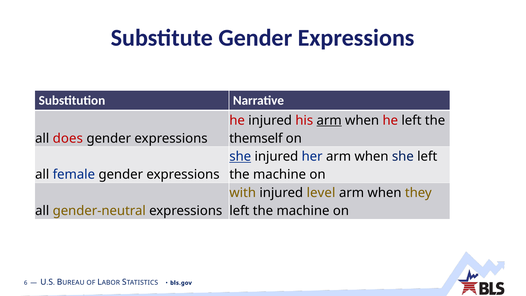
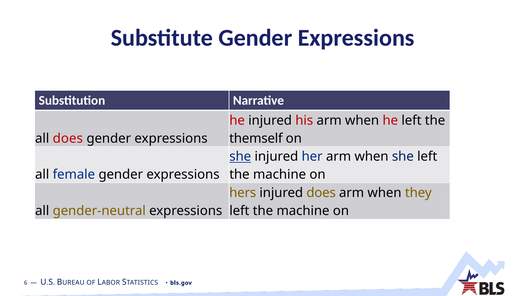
arm underline: present -> none (329, 120)
with: with -> hers (243, 193)
injured level: level -> does (321, 193)
